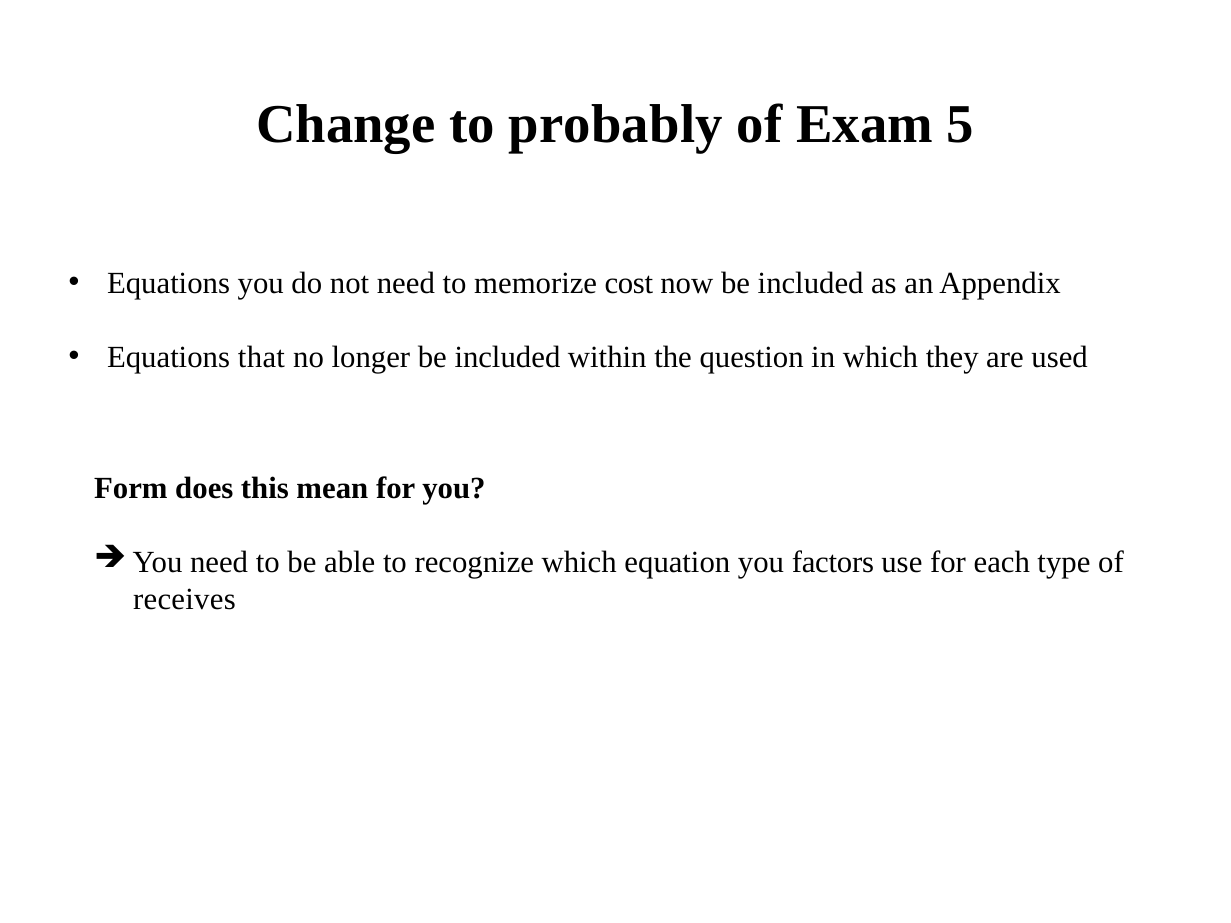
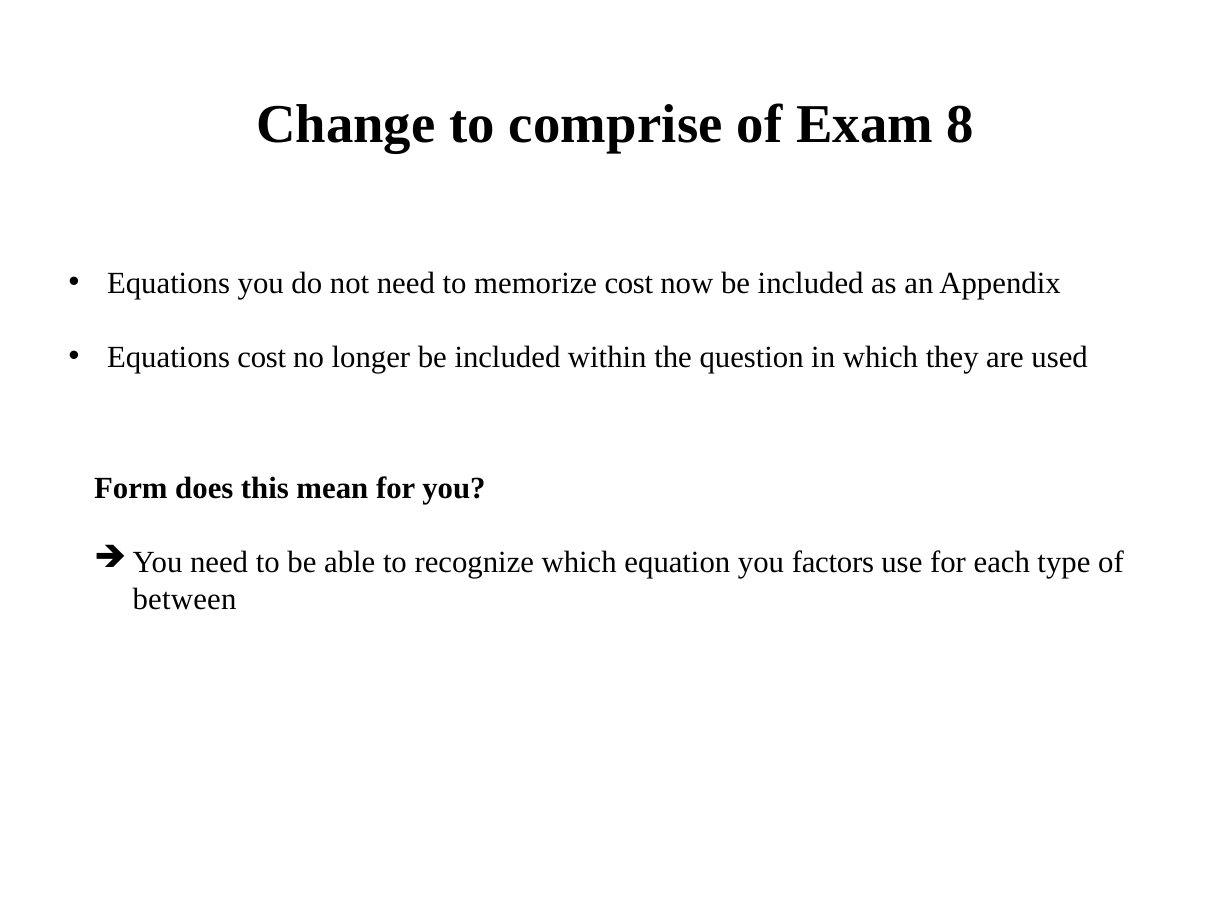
probably: probably -> comprise (616, 125)
5: 5 -> 8 (960, 125)
Equations that: that -> cost (262, 357)
receives: receives -> between (184, 599)
